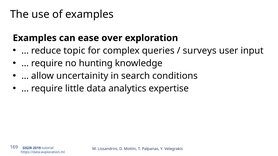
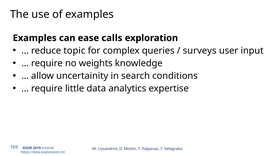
over: over -> calls (112, 38)
hunting: hunting -> weights (96, 63)
